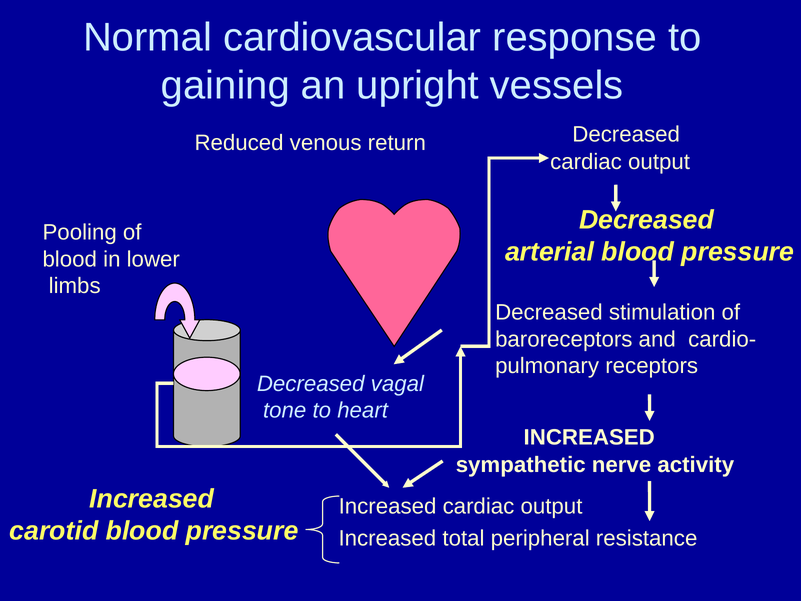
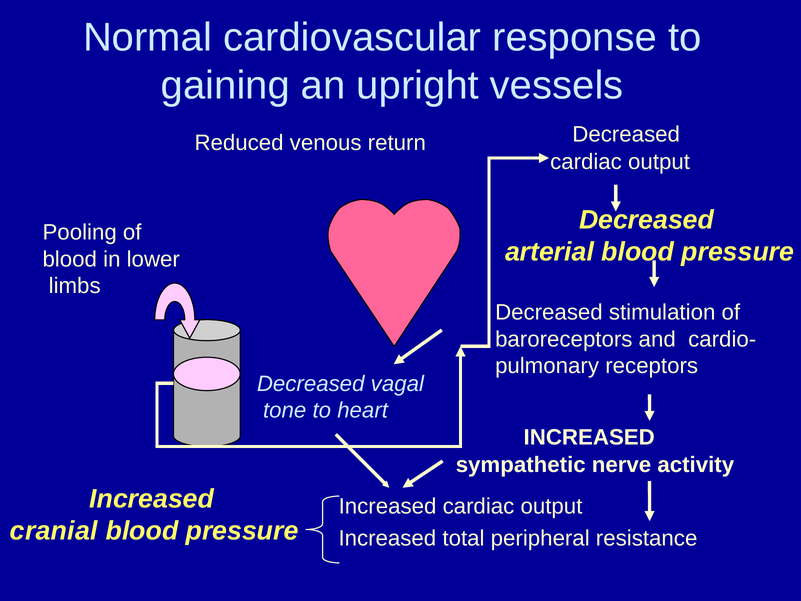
carotid: carotid -> cranial (54, 531)
